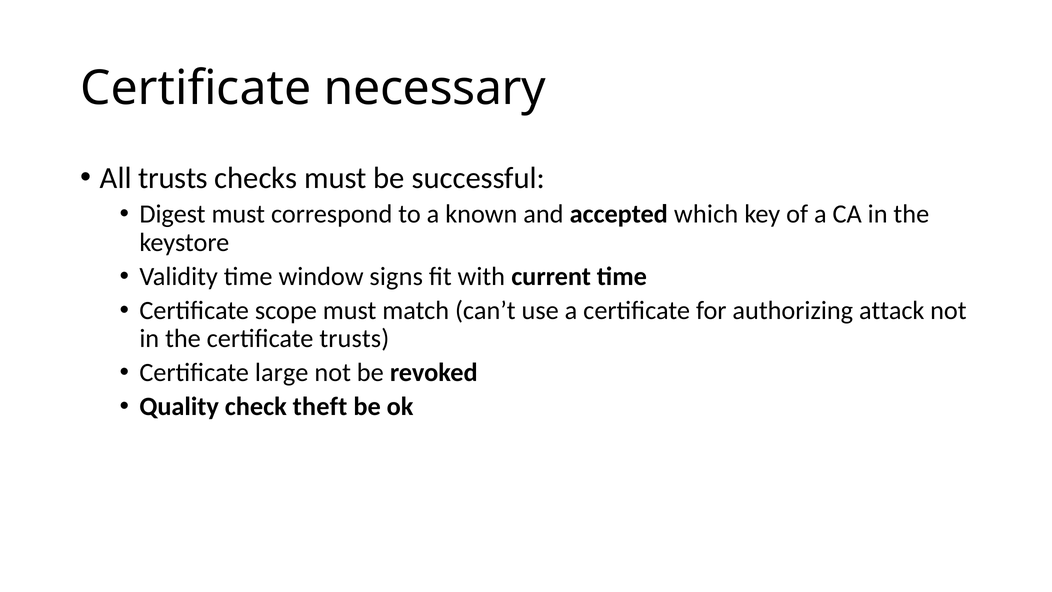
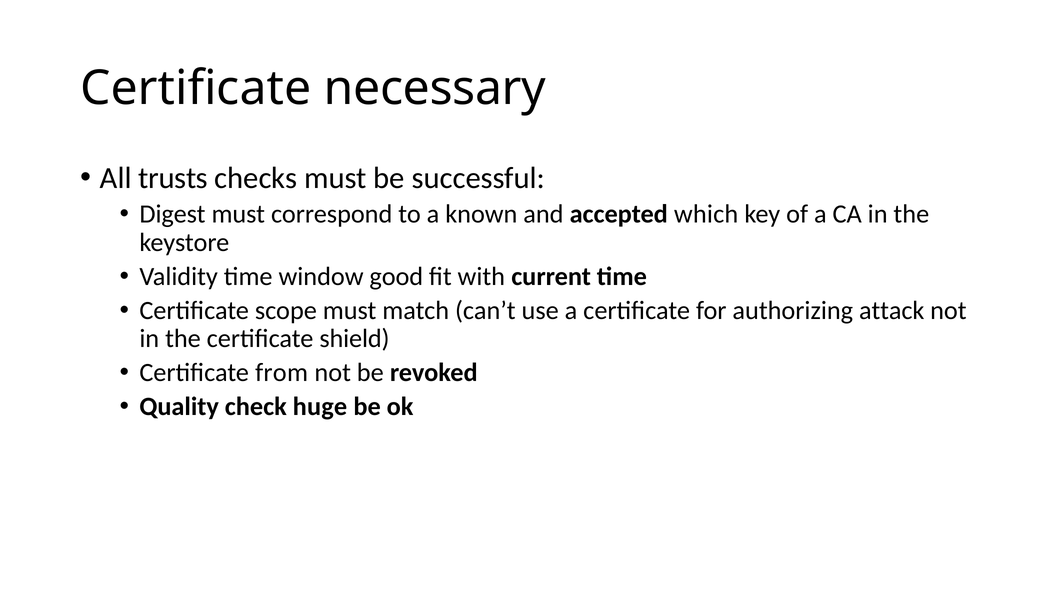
signs: signs -> good (396, 276)
certificate trusts: trusts -> shield (354, 339)
large: large -> from (282, 372)
theft: theft -> huge (320, 406)
